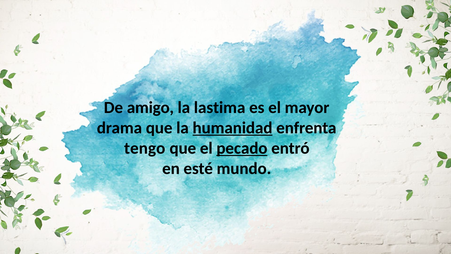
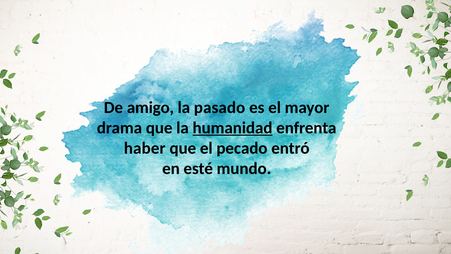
lastima: lastima -> pasado (220, 107)
tengo: tengo -> haber (145, 148)
pecado underline: present -> none (242, 148)
